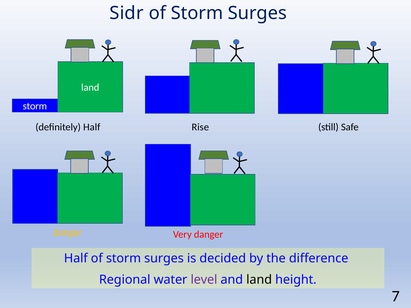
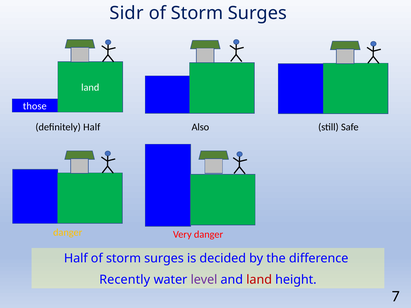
storm: storm -> those (35, 106)
Rise: Rise -> Also (200, 127)
Regional: Regional -> Recently (125, 280)
land colour: black -> red (259, 280)
